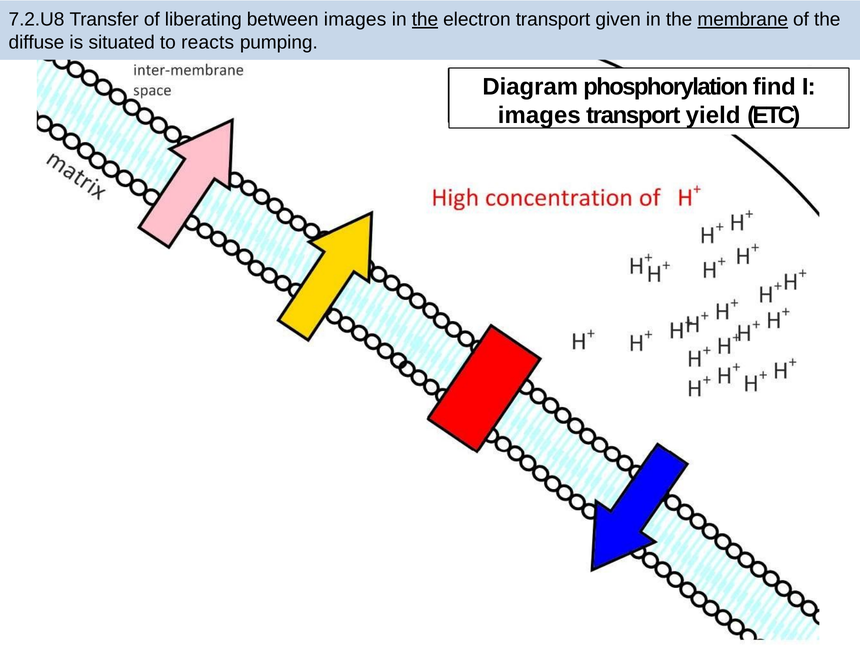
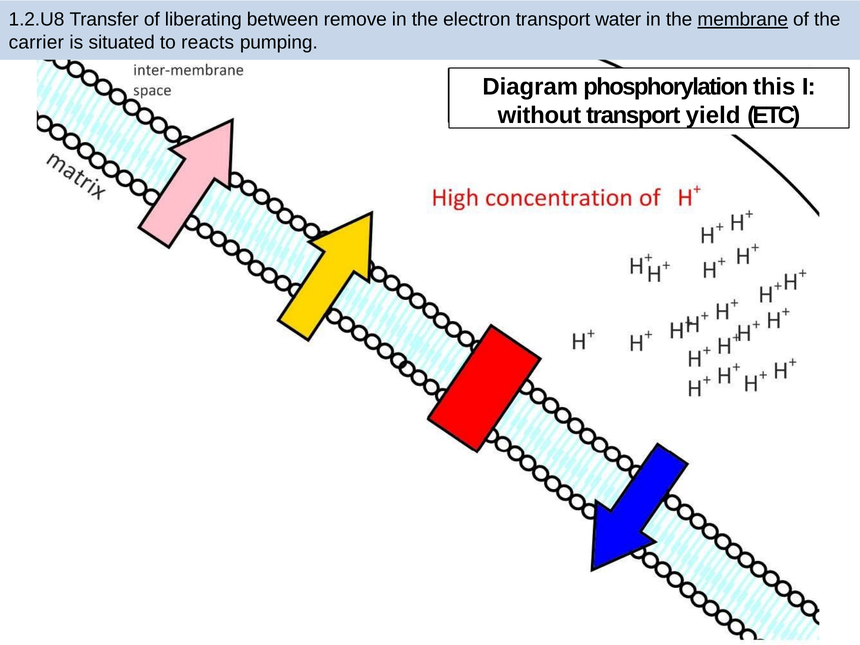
7.2.U8: 7.2.U8 -> 1.2.U8 (36, 20)
between images: images -> remove (355, 20)
the underline: present -> none (425, 20)
given: given -> water (618, 20)
diffuse: diffuse -> carrier (36, 43)
find: find -> this (774, 87)
images: images -> without (539, 115)
